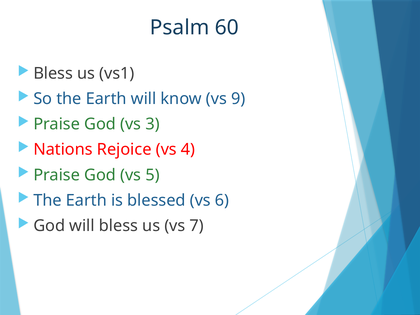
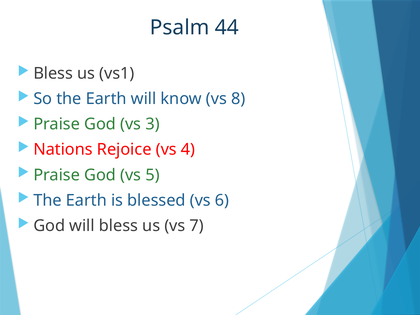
60: 60 -> 44 (227, 28)
9: 9 -> 8 (238, 99)
